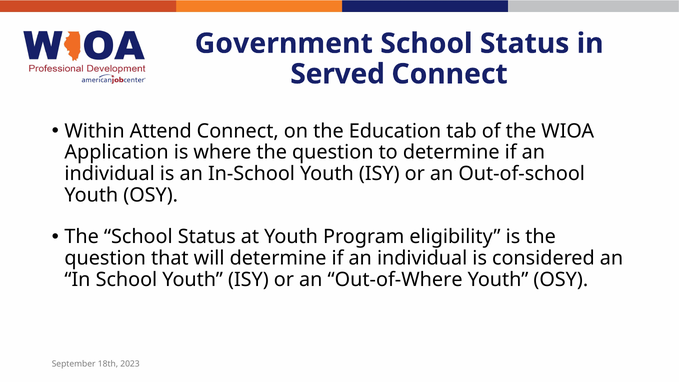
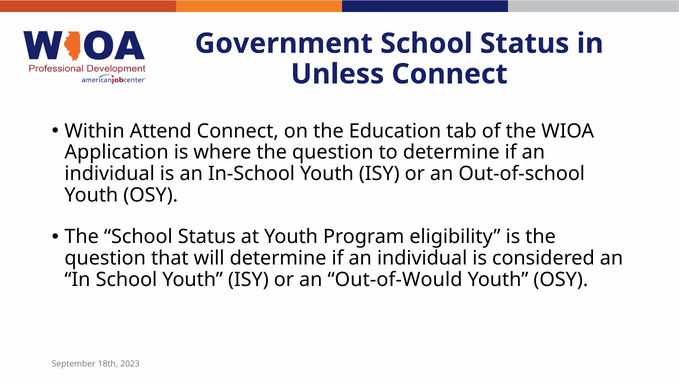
Served: Served -> Unless (337, 74)
Out-of-Where: Out-of-Where -> Out-of-Would (395, 279)
